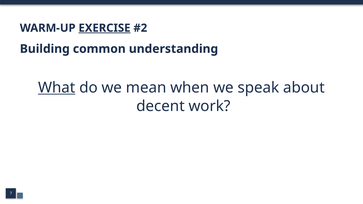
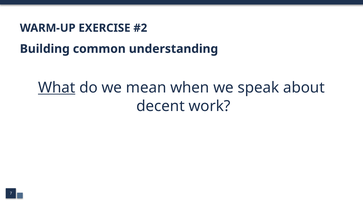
EXERCISE underline: present -> none (104, 28)
